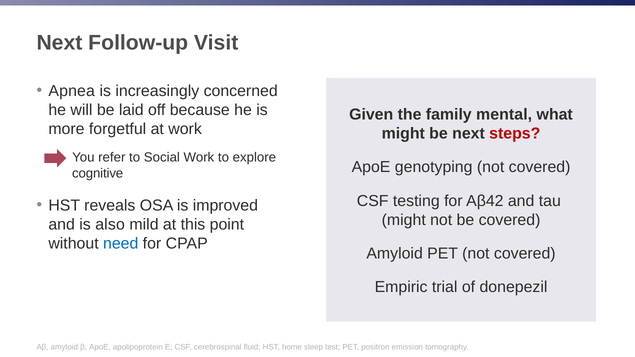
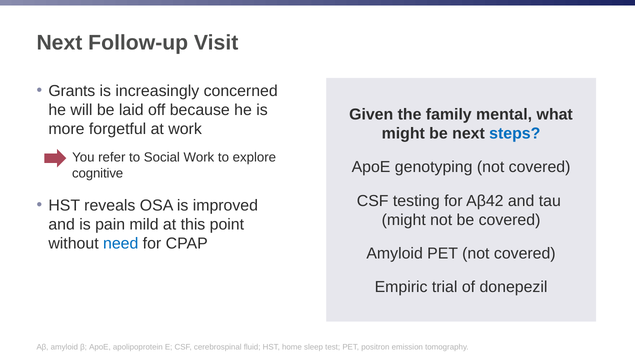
Apnea: Apnea -> Grants (72, 91)
steps colour: red -> blue (515, 134)
also: also -> pain (110, 225)
